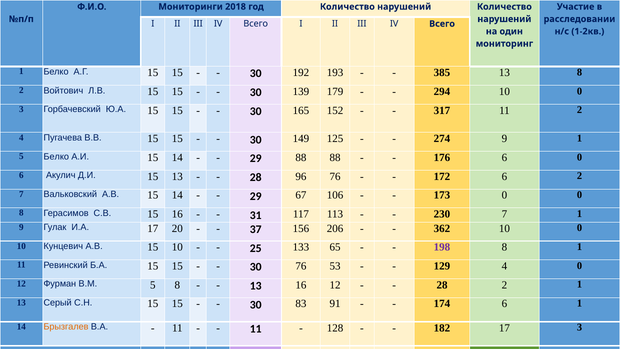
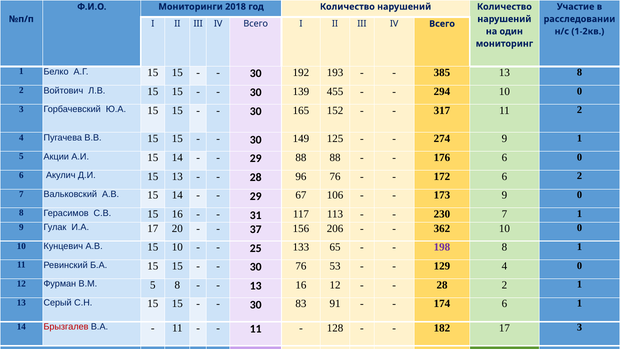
179: 179 -> 455 (335, 91)
5 Белко: Белко -> Акции (56, 156)
173 0: 0 -> 9 (504, 195)
Брызгалев colour: orange -> red (66, 327)
